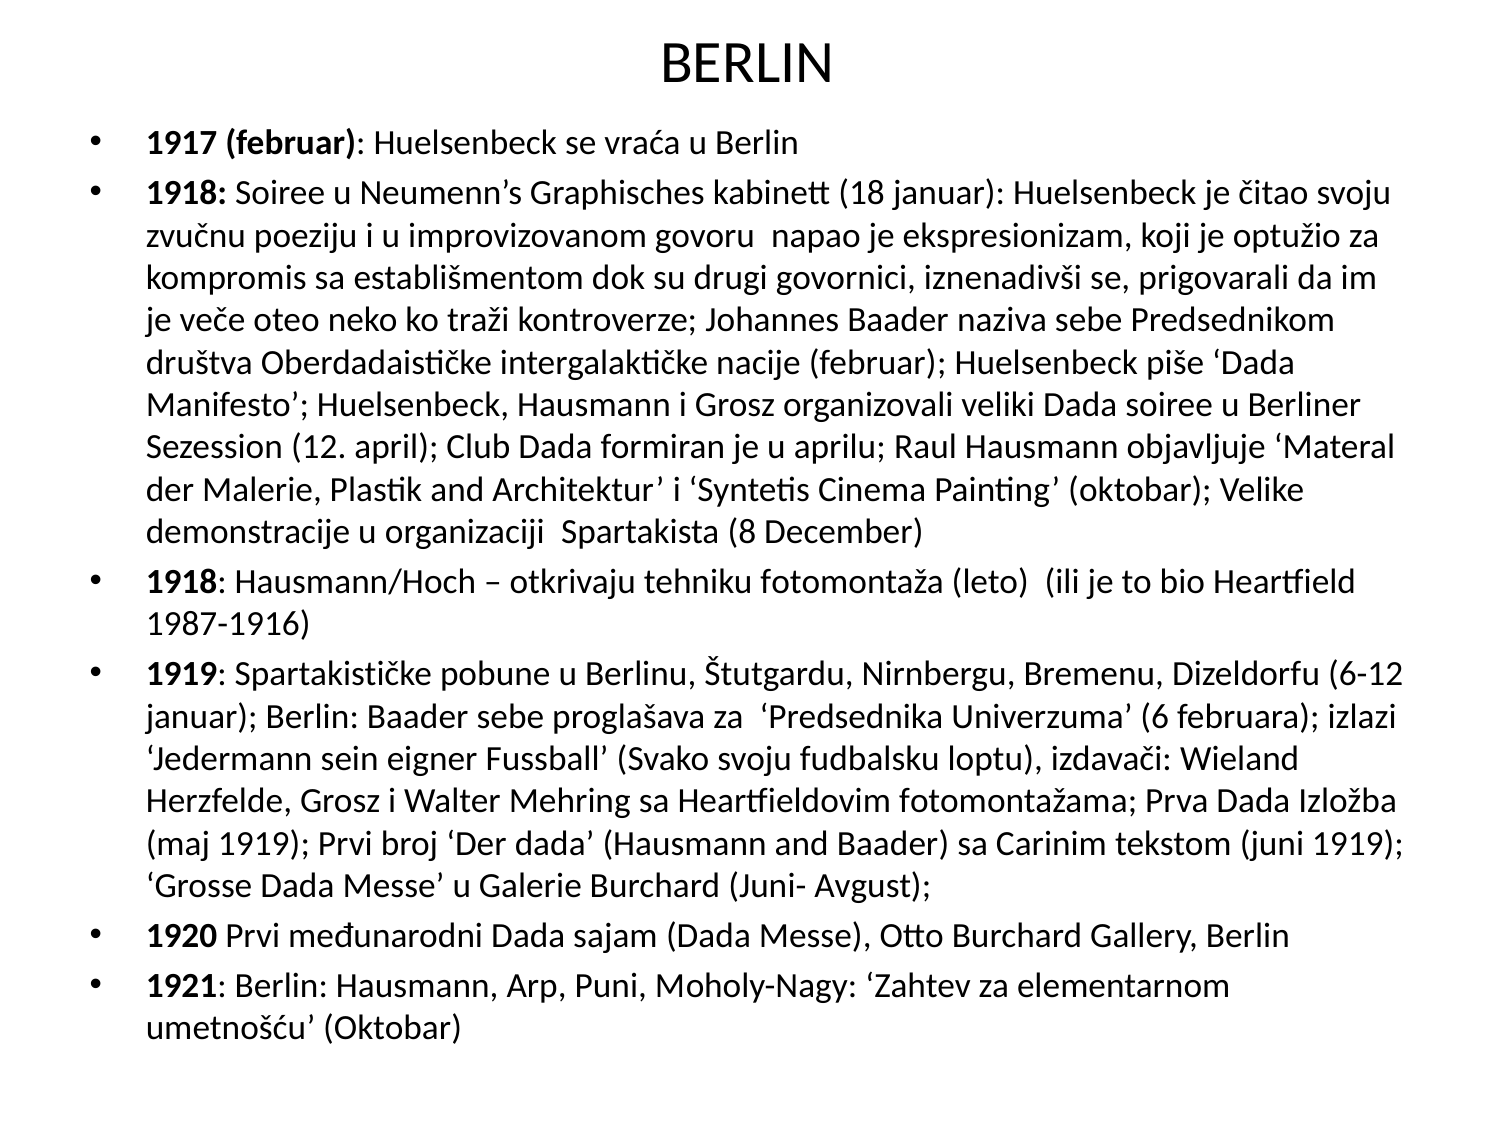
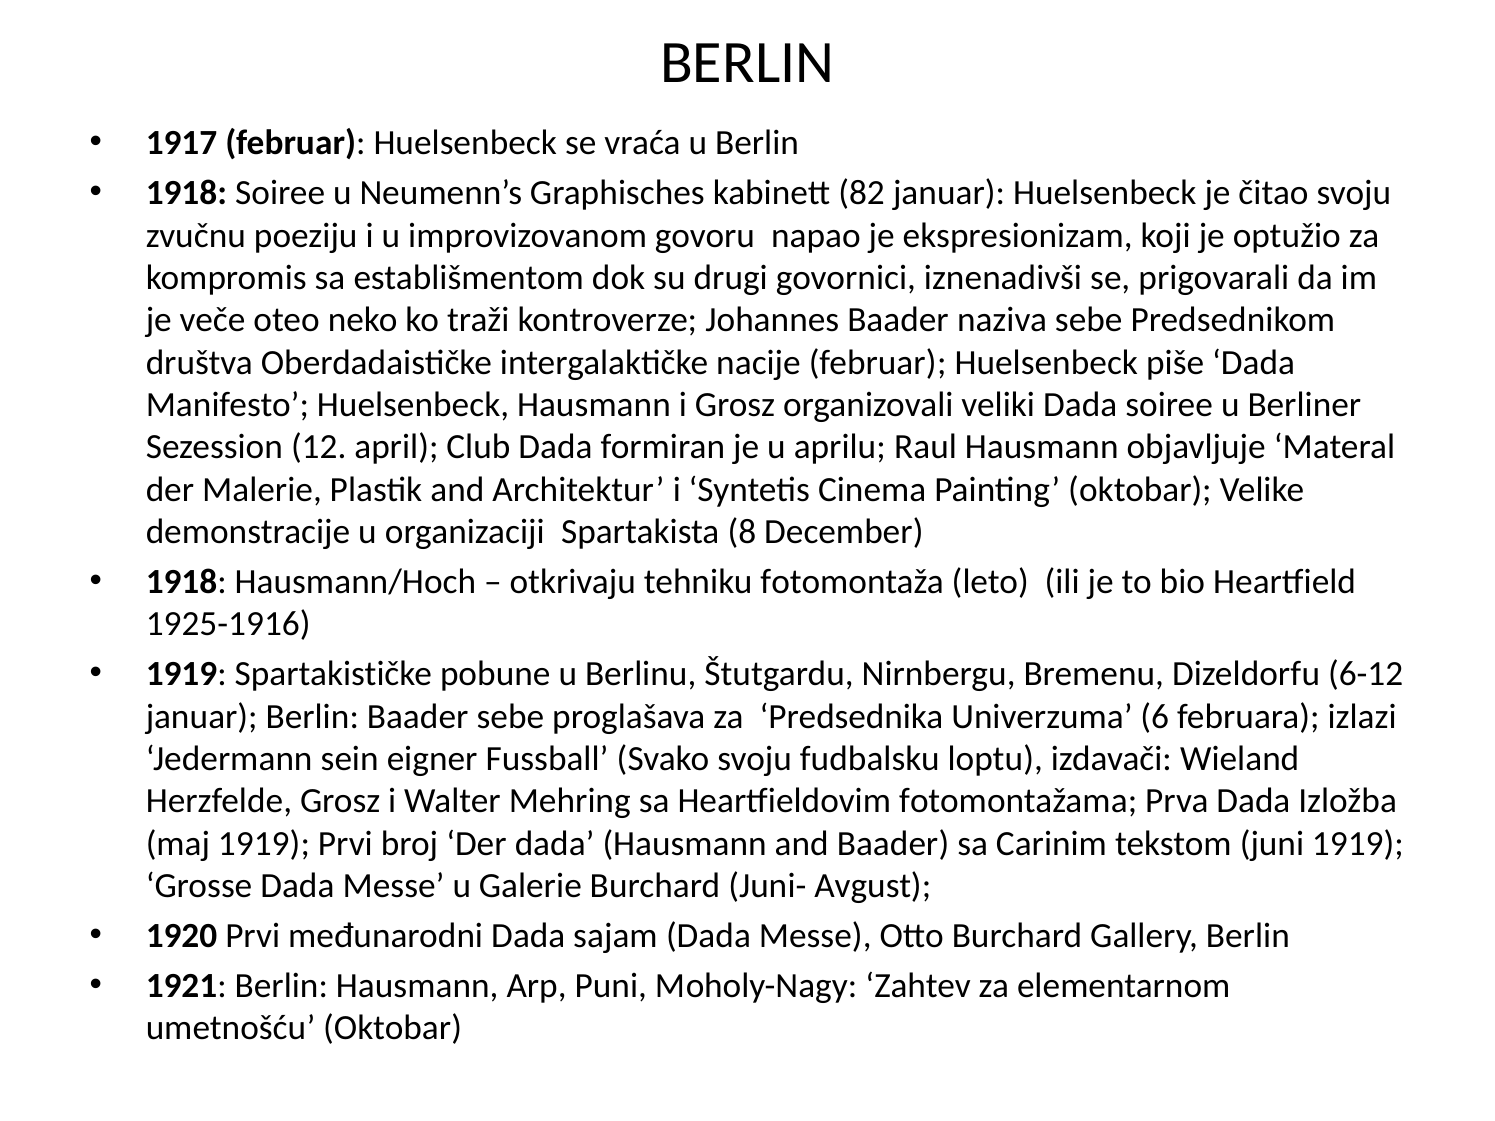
18: 18 -> 82 (862, 193)
1987-1916: 1987-1916 -> 1925-1916 (228, 624)
